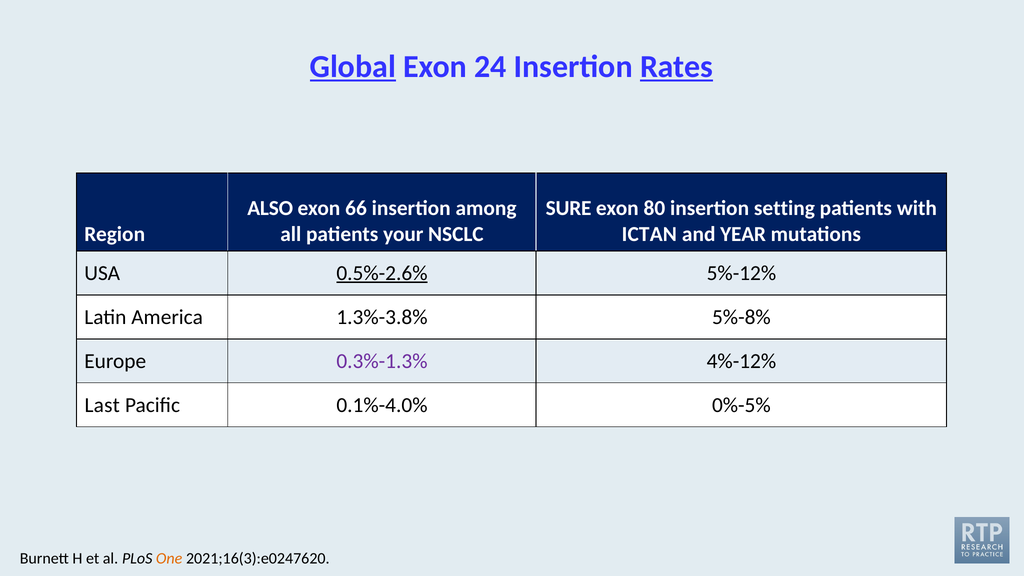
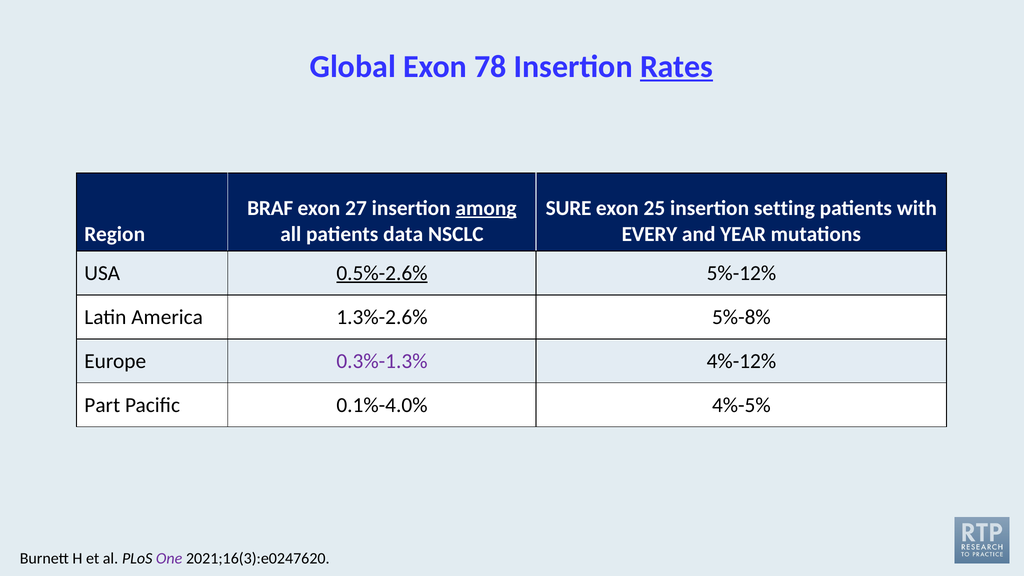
Global underline: present -> none (353, 67)
24: 24 -> 78 (490, 67)
ALSO: ALSO -> BRAF (270, 208)
66: 66 -> 27 (356, 208)
among underline: none -> present (486, 208)
80: 80 -> 25 (654, 208)
your: your -> data (403, 234)
ICTAN: ICTAN -> EVERY (649, 234)
1.3%-3.8%: 1.3%-3.8% -> 1.3%-2.6% (382, 317)
Last: Last -> Part (102, 405)
0%-5%: 0%-5% -> 4%-5% (741, 405)
One colour: orange -> purple (169, 559)
